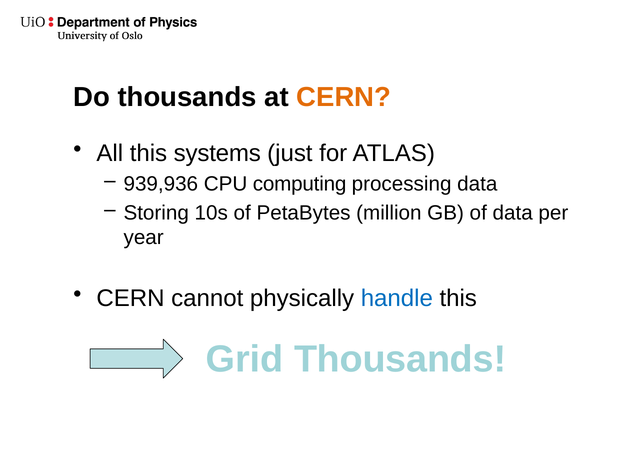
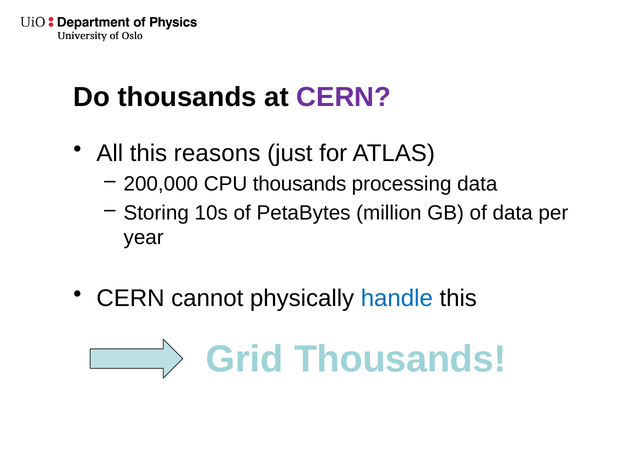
CERN colour: orange -> purple (344, 97)
systems: systems -> reasons (217, 153)
939,936: 939,936 -> 200,000 (161, 184)
CPU computing: computing -> thousands (300, 184)
